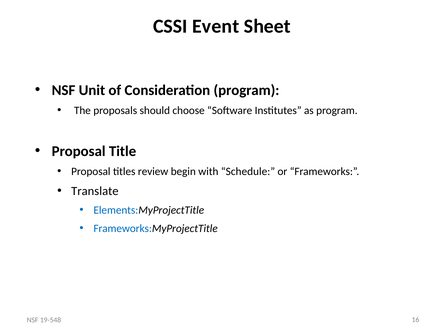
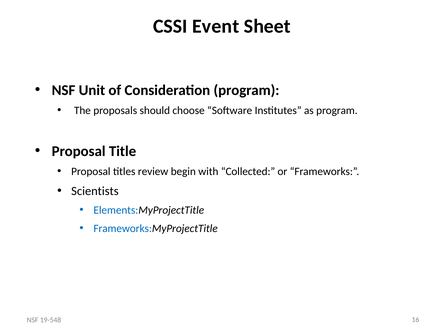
Schedule: Schedule -> Collected (248, 171)
Translate: Translate -> Scientists (95, 191)
